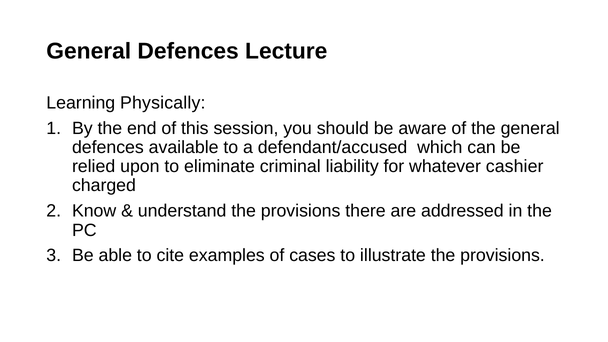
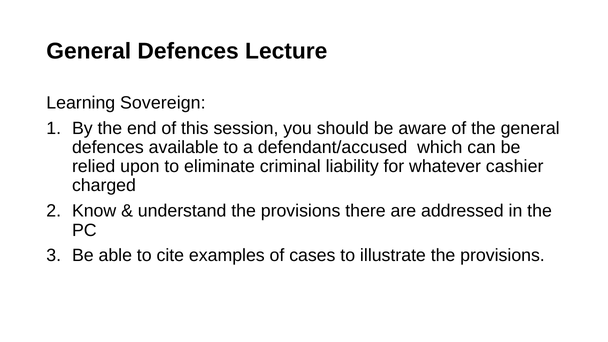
Physically: Physically -> Sovereign (163, 103)
